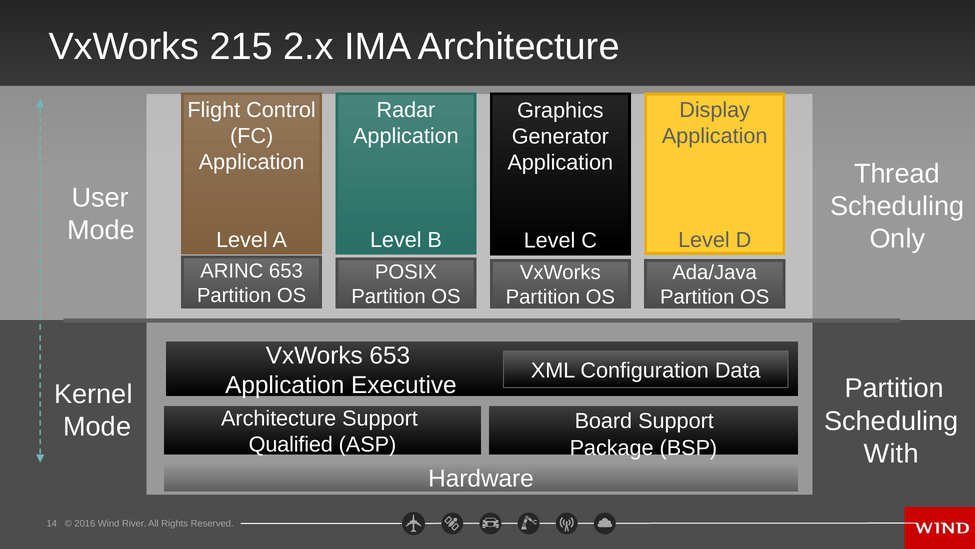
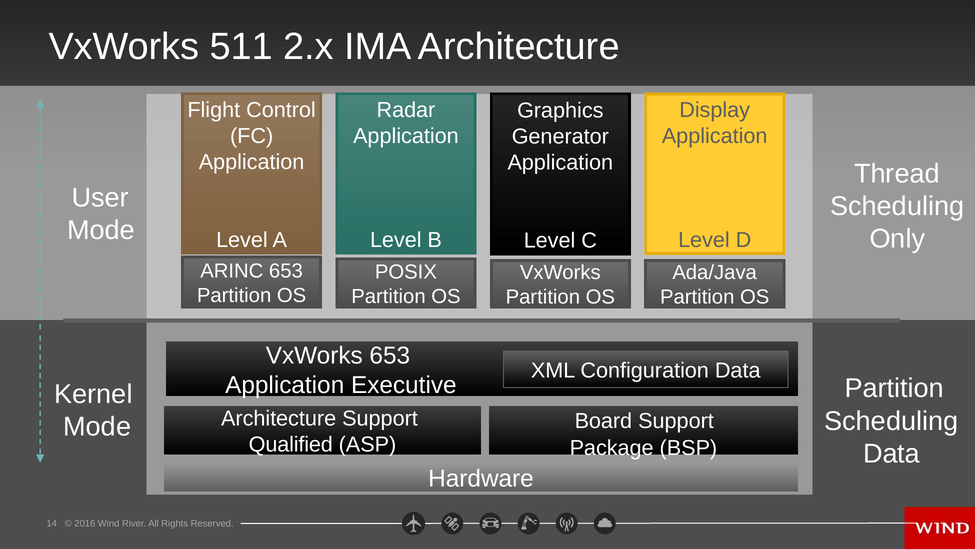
215: 215 -> 511 (241, 47)
With: With -> Data (892, 453)
